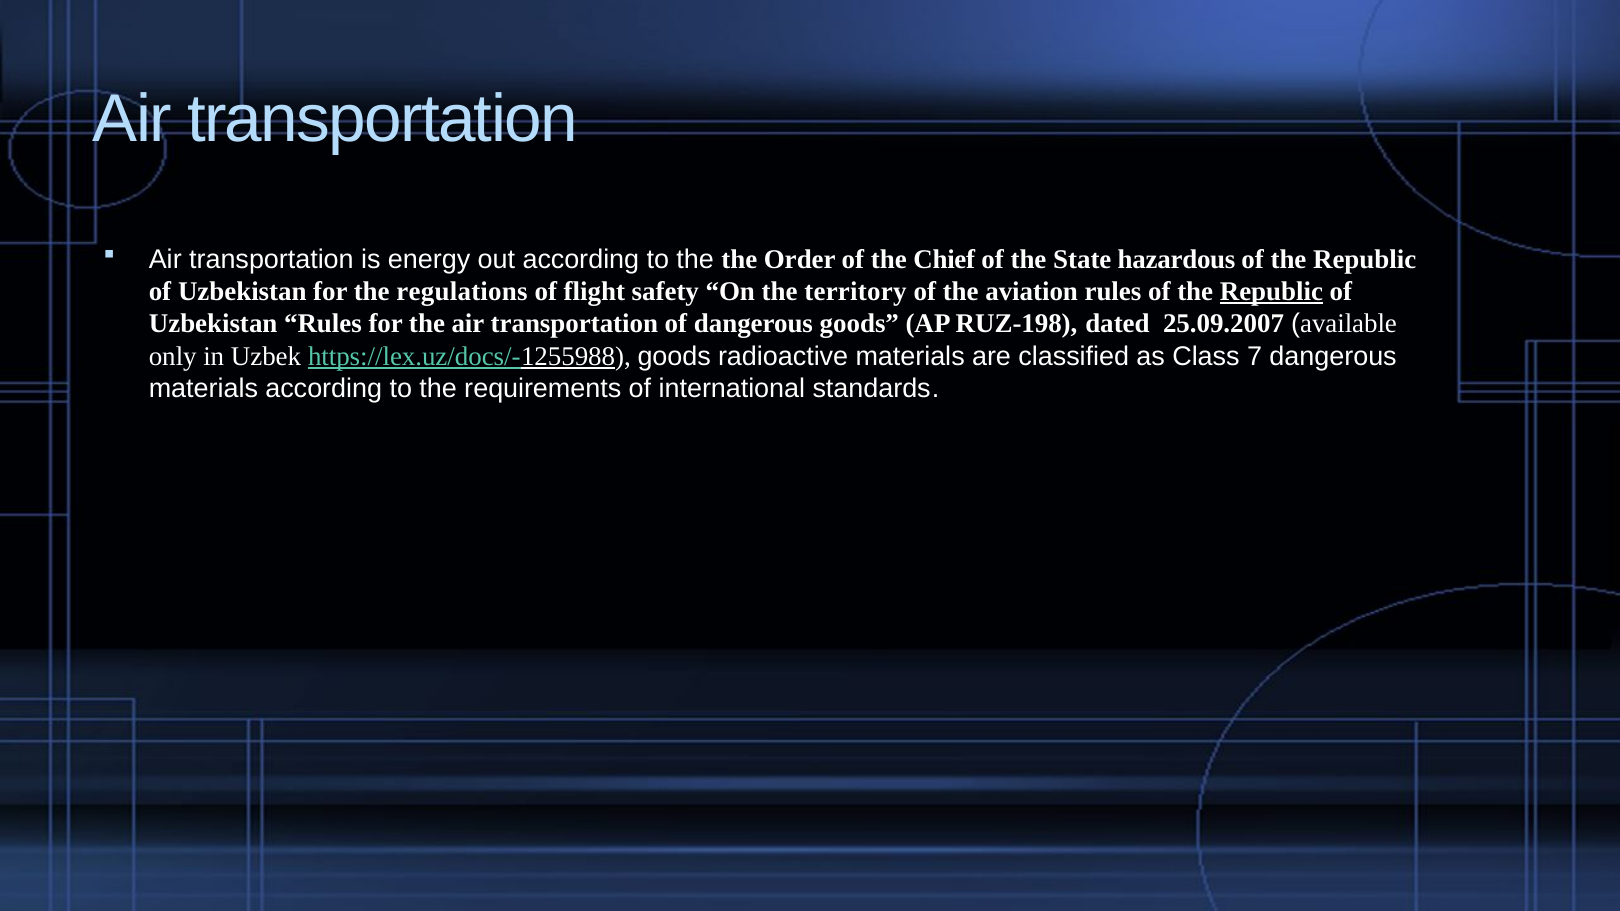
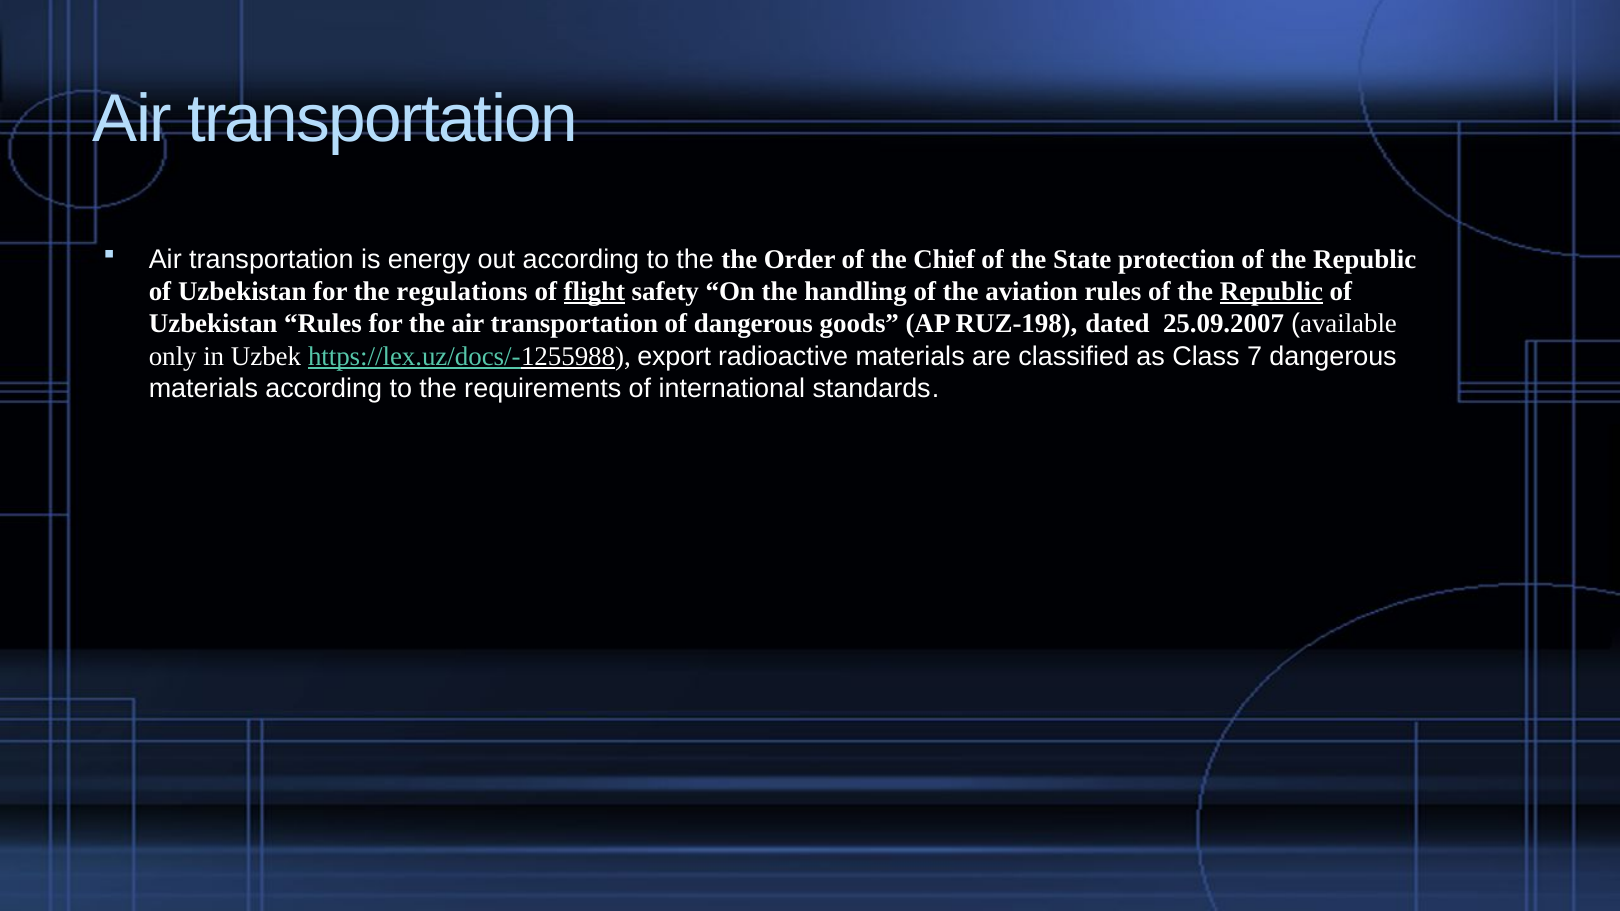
hazardous: hazardous -> protection (1177, 259)
flight underline: none -> present (594, 292)
territory: territory -> handling (856, 292)
https://lex.uz/docs/-1255988 goods: goods -> export (674, 356)
